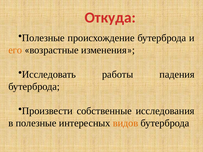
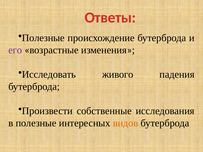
Откуда: Откуда -> Ответы (110, 18)
его colour: orange -> purple (15, 50)
работы: работы -> живого (118, 74)
